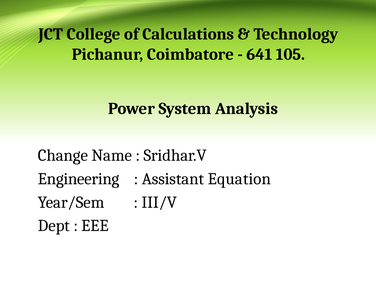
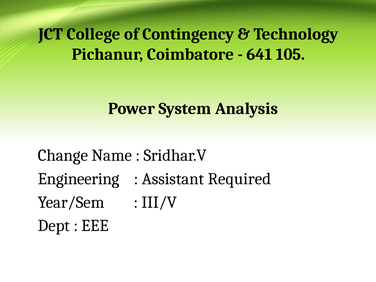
Calculations: Calculations -> Contingency (188, 34)
Equation: Equation -> Required (239, 179)
